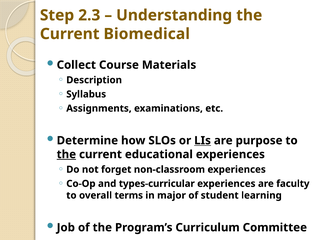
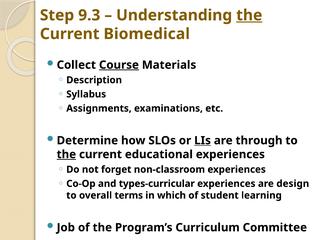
2.3: 2.3 -> 9.3 (89, 15)
the underline: none -> present (249, 15)
Course underline: none -> present (119, 65)
purpose: purpose -> through (259, 140)
faculty: faculty -> design (293, 183)
major: major -> which (172, 195)
